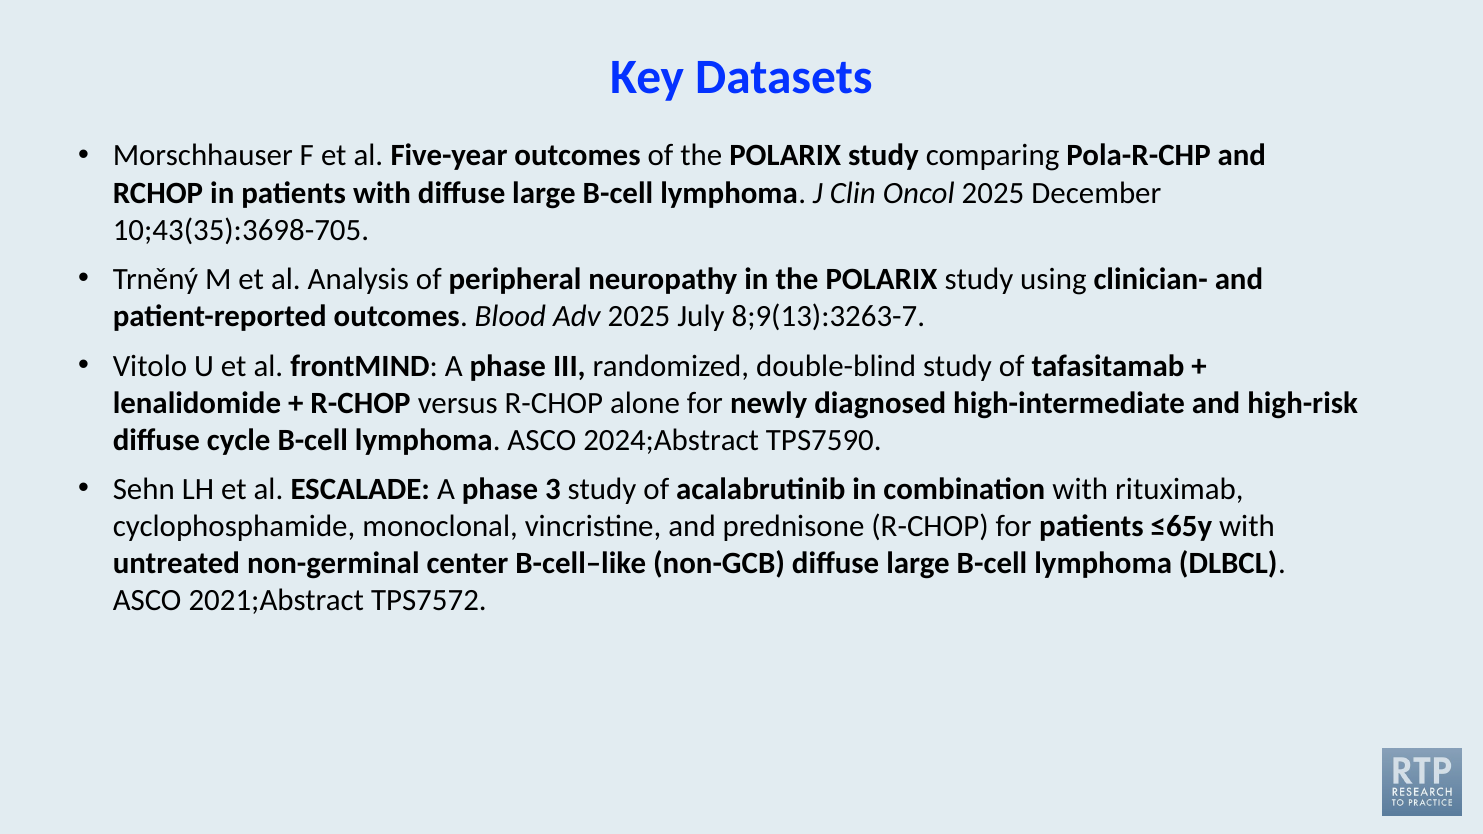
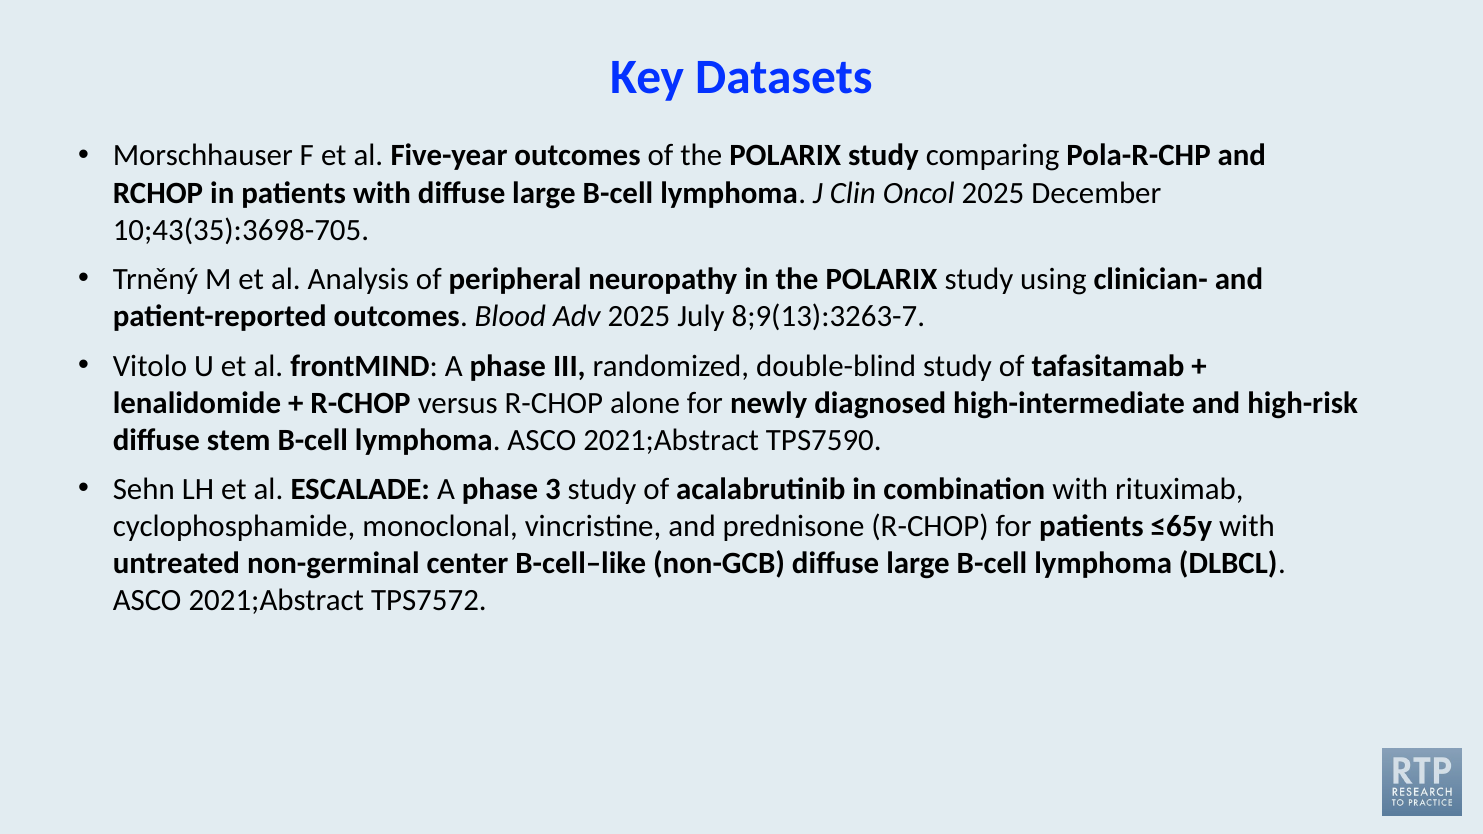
cycle: cycle -> stem (239, 440)
lymphoma ASCO 2024;Abstract: 2024;Abstract -> 2021;Abstract (671, 440)
